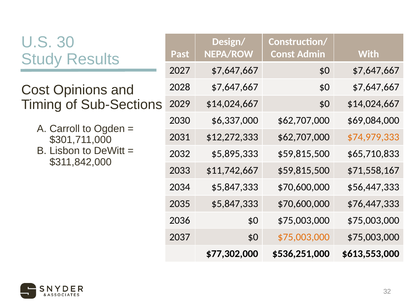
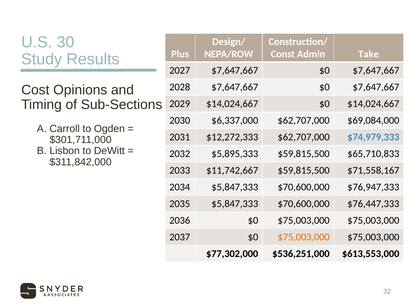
Past: Past -> Plus (180, 54)
With: With -> Take (369, 54)
$74,979,333 colour: orange -> blue (373, 137)
$56,447,333: $56,447,333 -> $76,947,333 (373, 187)
